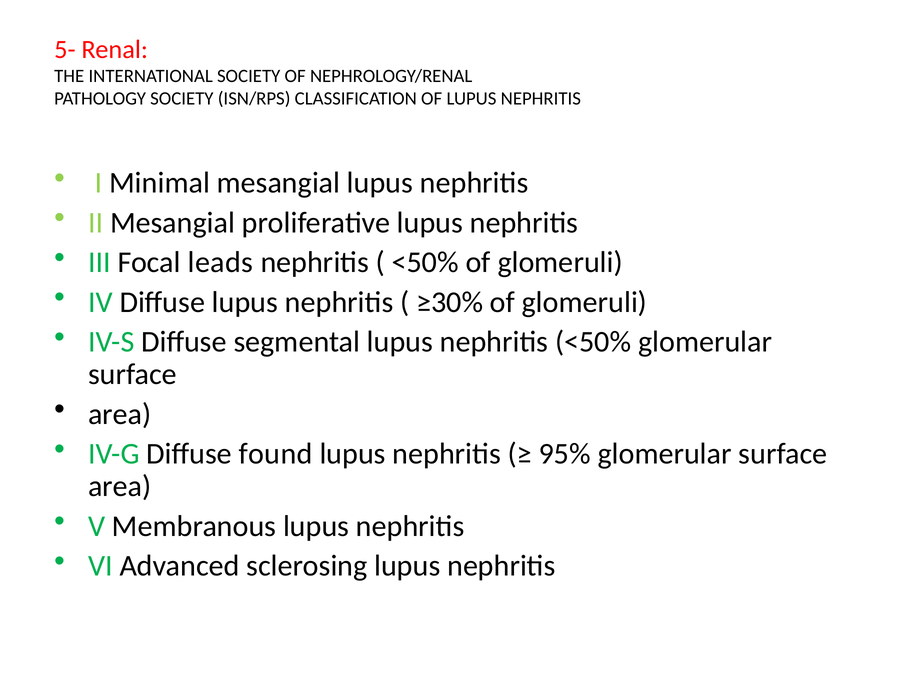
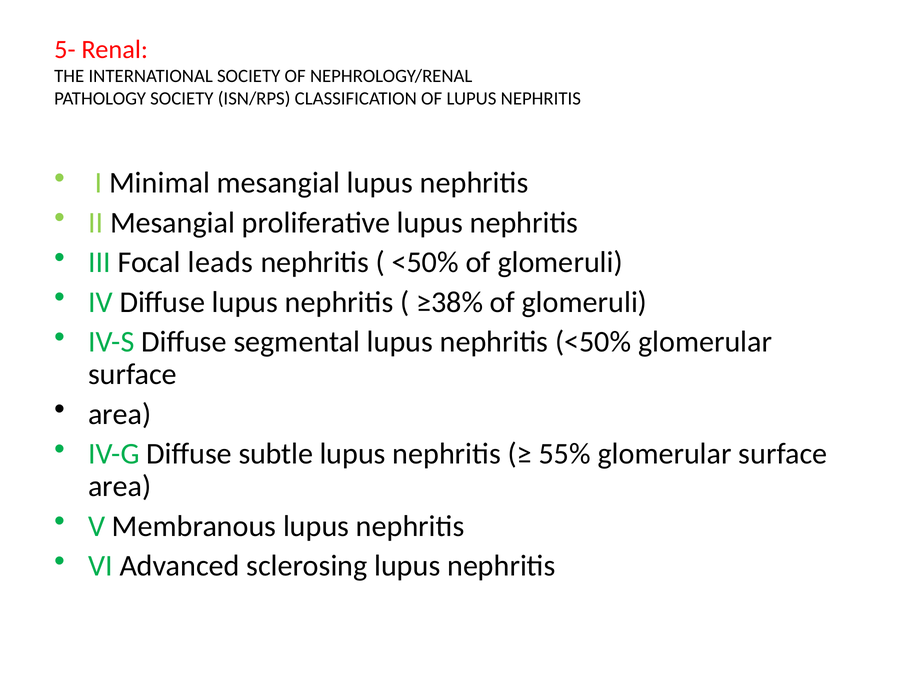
≥30%: ≥30% -> ≥38% (450, 302)
found: found -> subtle (276, 454)
95%: 95% -> 55% (565, 454)
